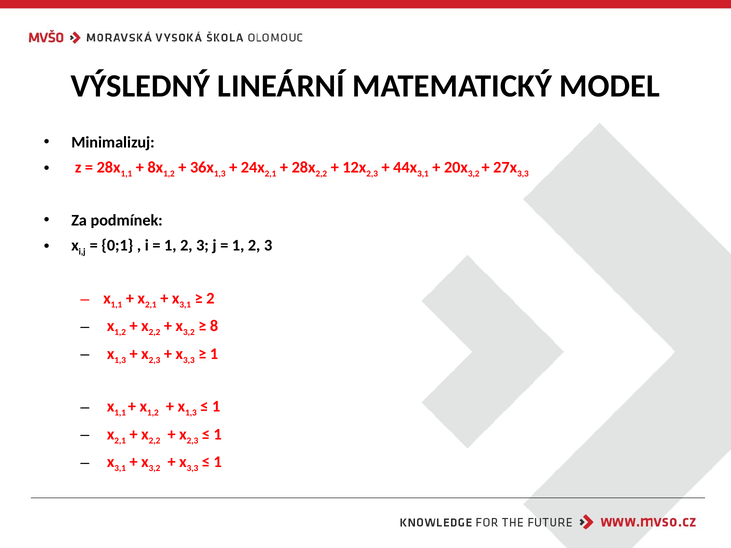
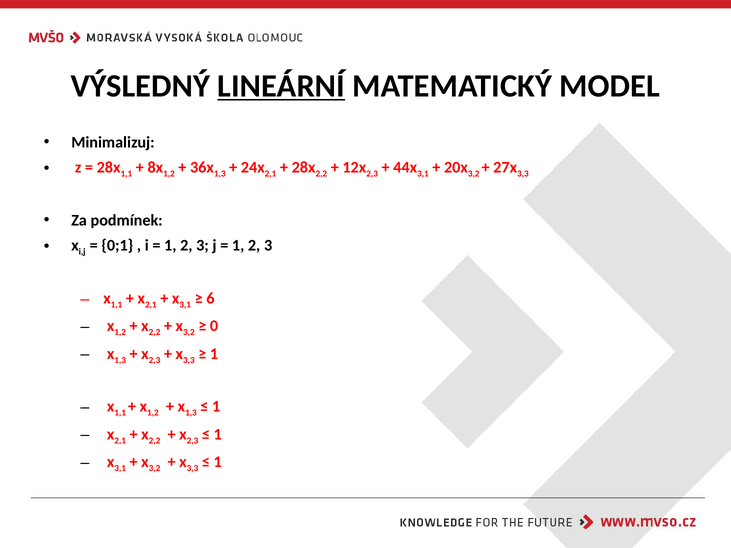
LINEÁRNÍ underline: none -> present (281, 86)
2: 2 -> 6 (210, 299)
8: 8 -> 0 (214, 326)
